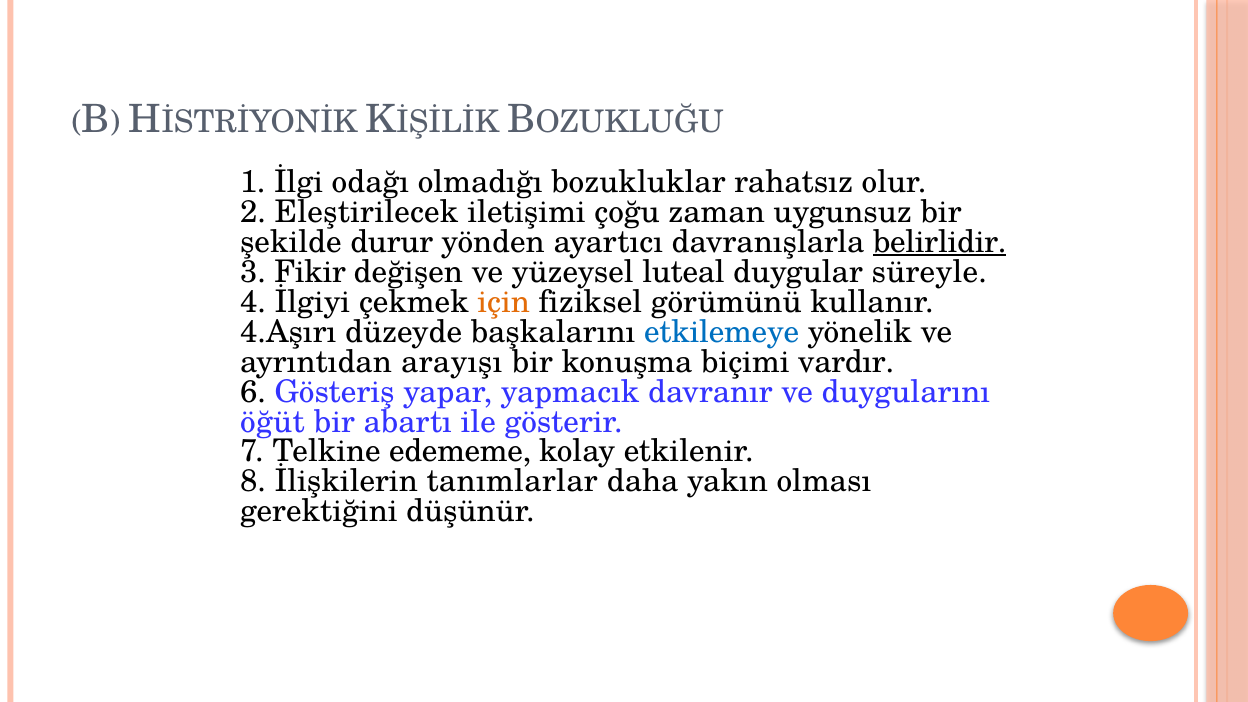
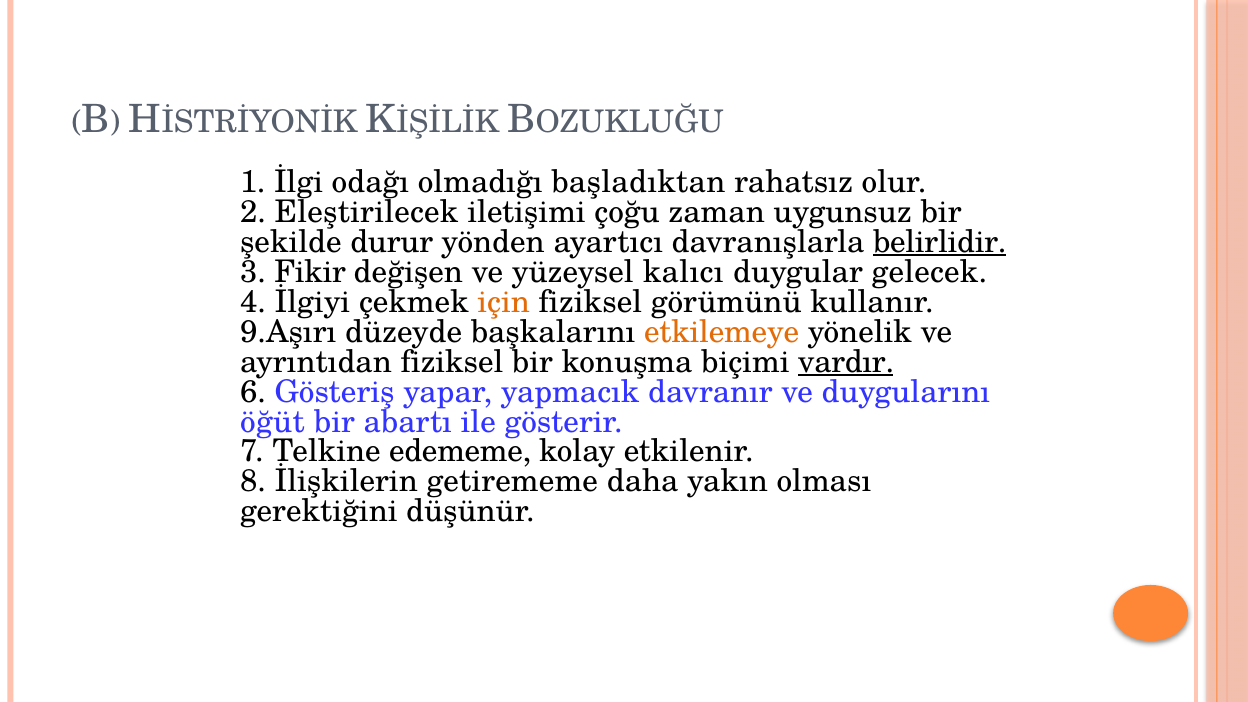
bozukluklar: bozukluklar -> başladıktan (638, 182)
luteal: luteal -> kalıcı (683, 272)
süreyle: süreyle -> gelecek (929, 272)
4.Aşırı: 4.Aşırı -> 9.Aşırı (288, 332)
etkilemeye colour: blue -> orange (722, 332)
ayrıntıdan arayışı: arayışı -> fiziksel (452, 362)
vardır underline: none -> present (846, 362)
tanımlarlar: tanımlarlar -> getirememe (512, 482)
